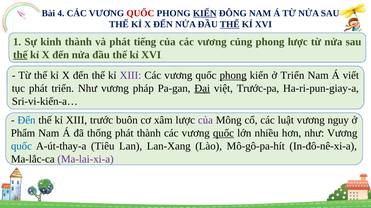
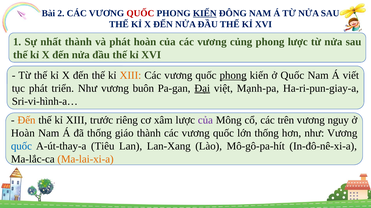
4: 4 -> 2 (61, 13)
THẾ underline: present -> none (230, 25)
kinh: kinh -> nhất (51, 42)
phát tiếng: tiếng -> hoàn (145, 42)
thế underline: present -> none (20, 55)
XIII colour: purple -> orange (130, 76)
ở Triển: Triển -> Quốc (292, 76)
pháp: pháp -> buôn (143, 89)
Trước-pa: Trước-pa -> Mạnh-pa (258, 89)
Sri-vi-kiến-a…: Sri-vi-kiến-a… -> Sri-vi-hình-a… (45, 102)
Đến colour: blue -> orange (26, 121)
buôn: buôn -> riêng (127, 121)
luật: luật -> trên (286, 121)
Phẩm: Phẩm -> Hoàn (23, 134)
thống phát: phát -> giáo (124, 134)
quốc underline: present -> none (223, 134)
lớn nhiều: nhiều -> thống (267, 134)
Ma-lai-xi-a colour: purple -> orange (86, 160)
